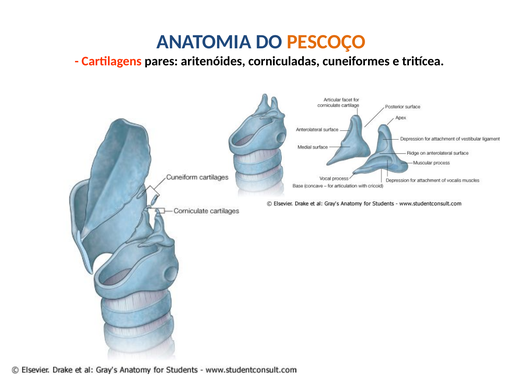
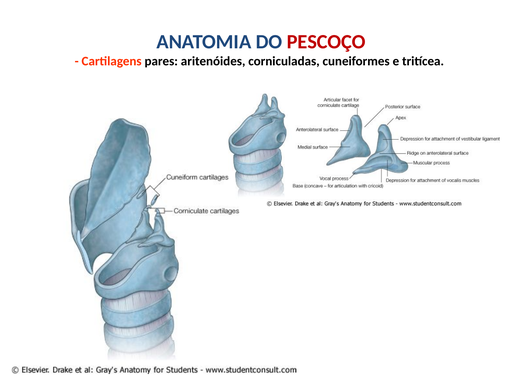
PESCOÇO colour: orange -> red (326, 42)
